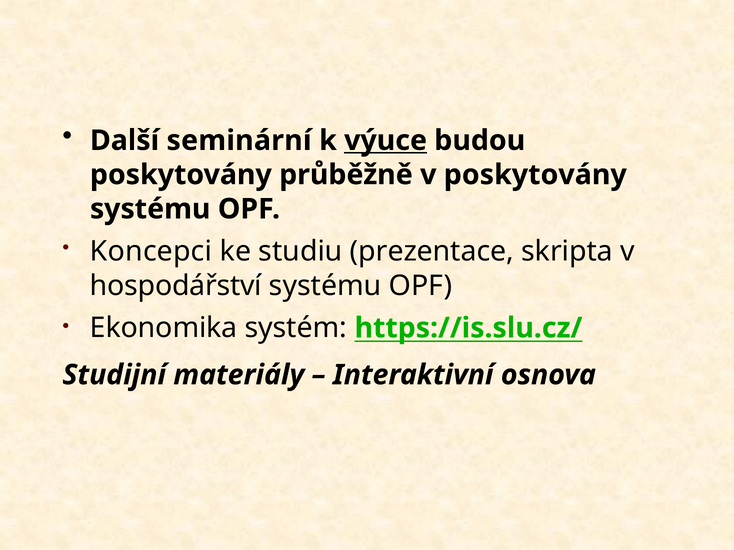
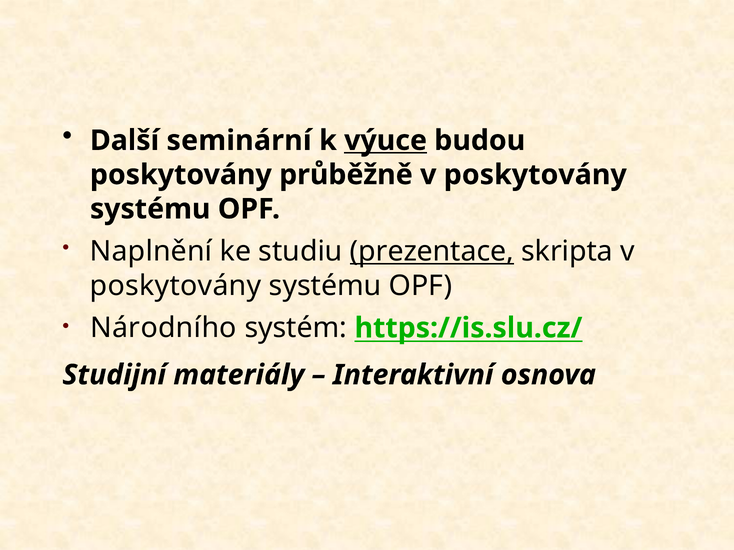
Koncepci: Koncepci -> Naplnění (151, 252)
prezentace underline: none -> present (432, 252)
hospodářství: hospodářství -> poskytovány (176, 286)
Ekonomika: Ekonomika -> Národního (163, 328)
